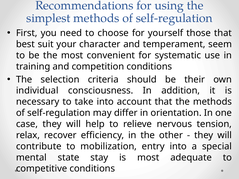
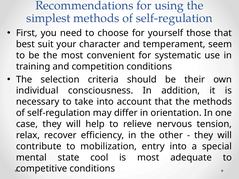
stay: stay -> cool (99, 158)
